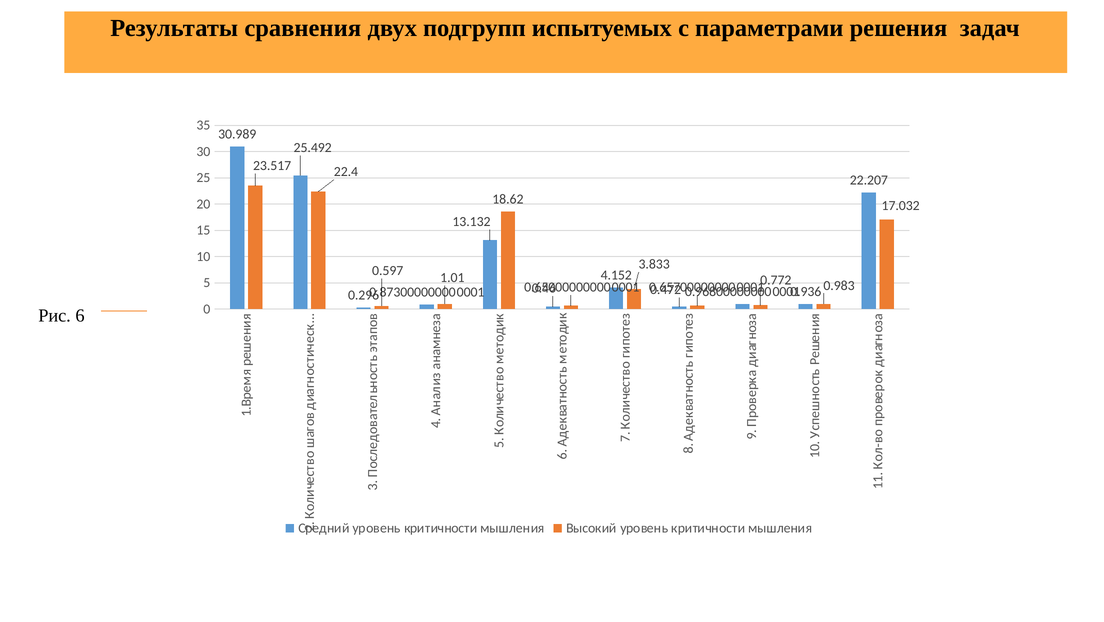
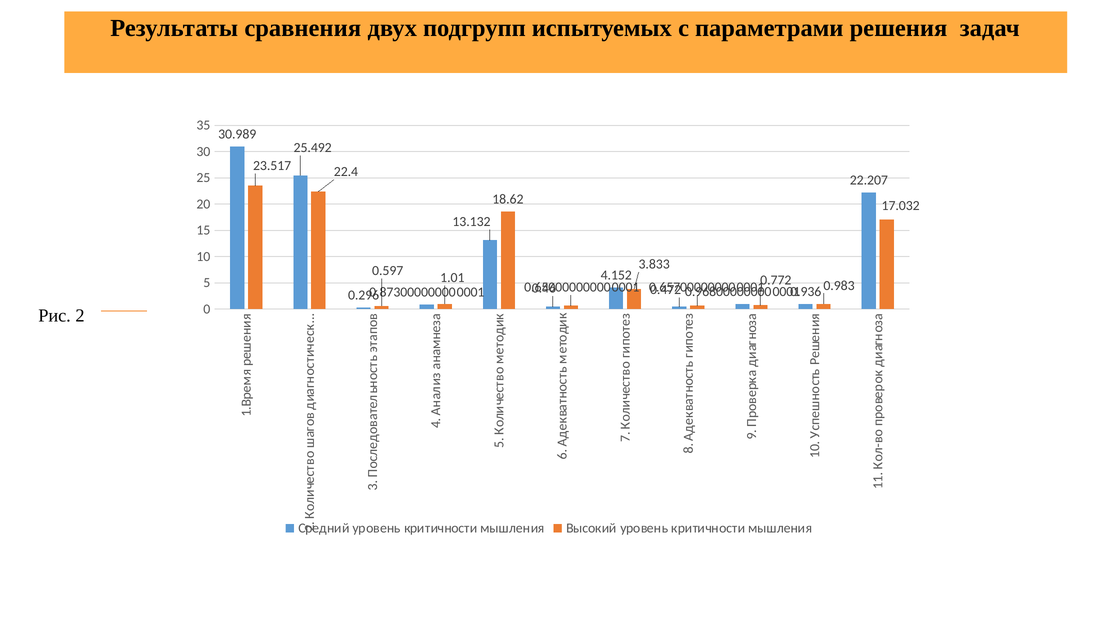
Рис 6: 6 -> 2 (80, 316)
